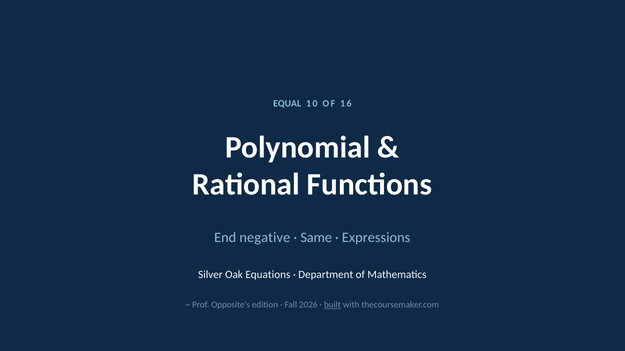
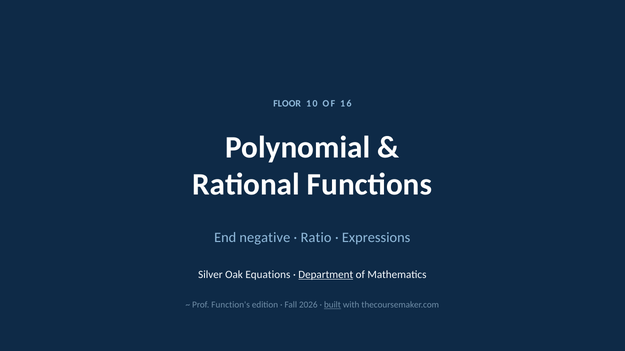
EQUAL: EQUAL -> FLOOR (287, 104)
Same: Same -> Ratio (316, 238)
Department underline: none -> present (326, 275)
Opposite's: Opposite's -> Function's (231, 305)
